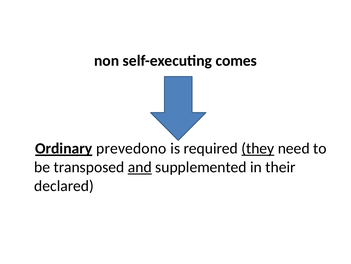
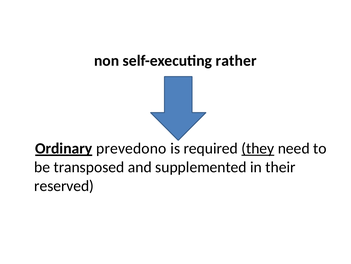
comes: comes -> rather (236, 61)
and underline: present -> none (140, 167)
declared: declared -> reserved (64, 185)
